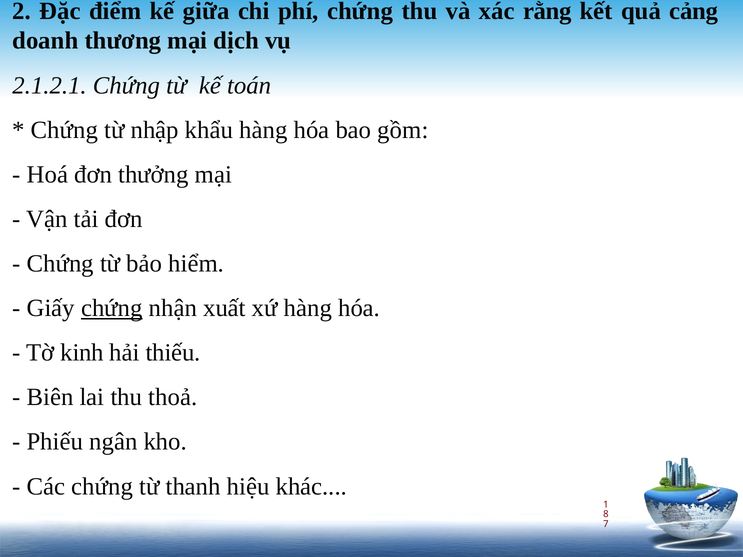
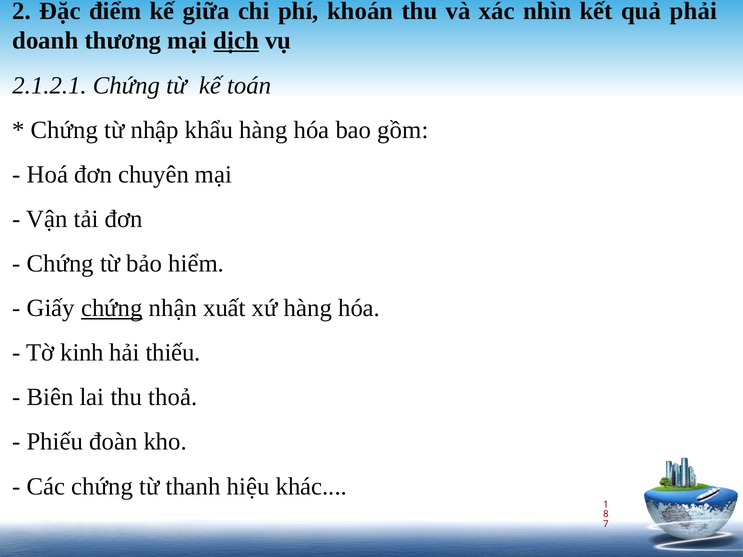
phí chứng: chứng -> khoán (360, 11)
rằng: rằng -> nhìn (547, 11)
cảng: cảng -> phải (693, 11)
dịch underline: none -> present (236, 41)
thưởng: thưởng -> chuyên (154, 175)
ngân: ngân -> đoàn (113, 442)
